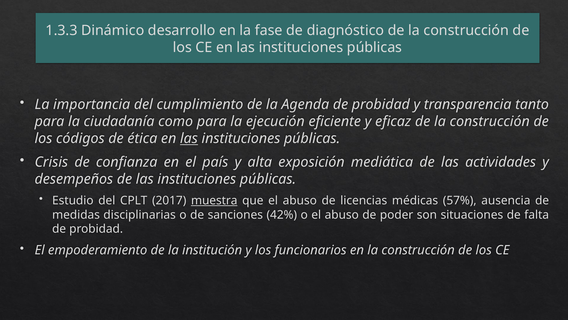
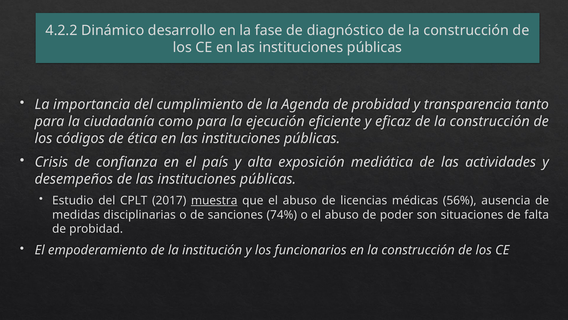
1.3.3: 1.3.3 -> 4.2.2 (62, 30)
las underline: present -> none (189, 138)
57%: 57% -> 56% (460, 200)
42%: 42% -> 74% (282, 214)
